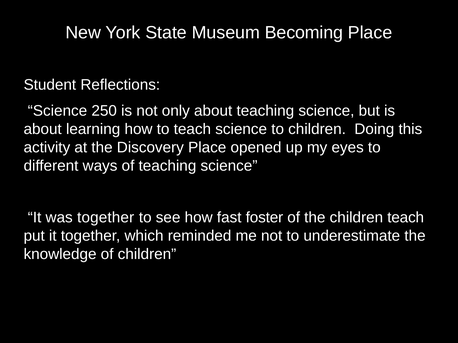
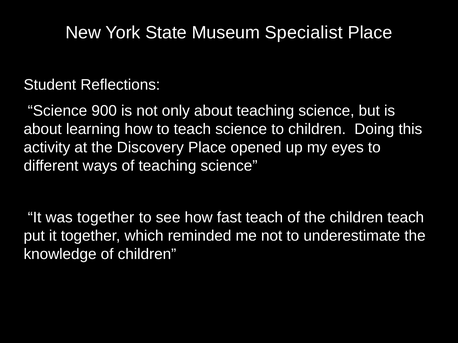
Becoming: Becoming -> Specialist (304, 33)
250: 250 -> 900 (104, 111)
fast foster: foster -> teach (264, 218)
